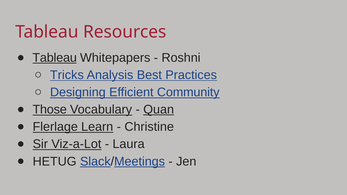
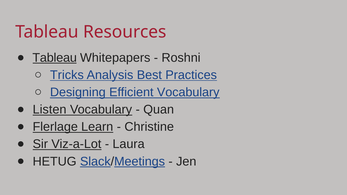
Efficient Community: Community -> Vocabulary (188, 92)
Those: Those -> Listen (50, 110)
Quan underline: present -> none (159, 110)
